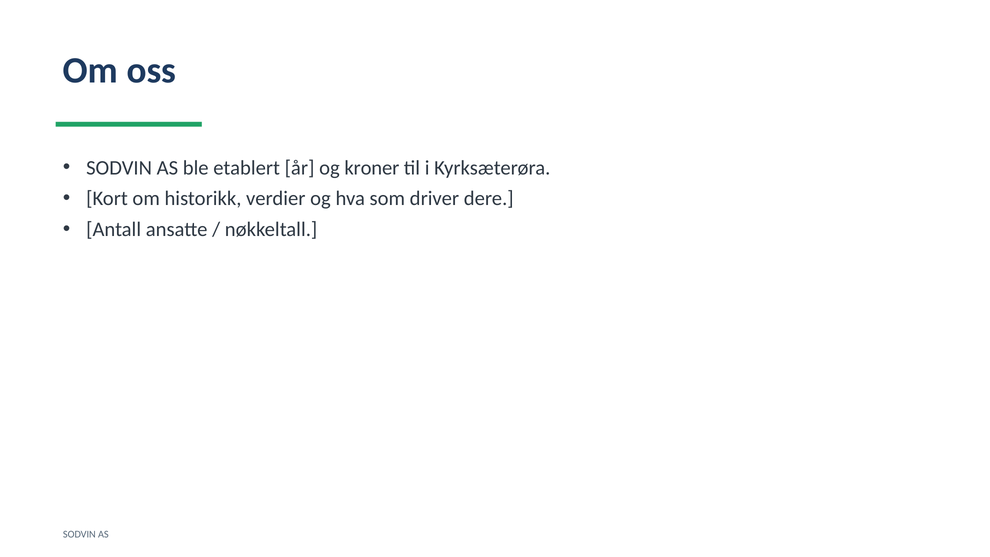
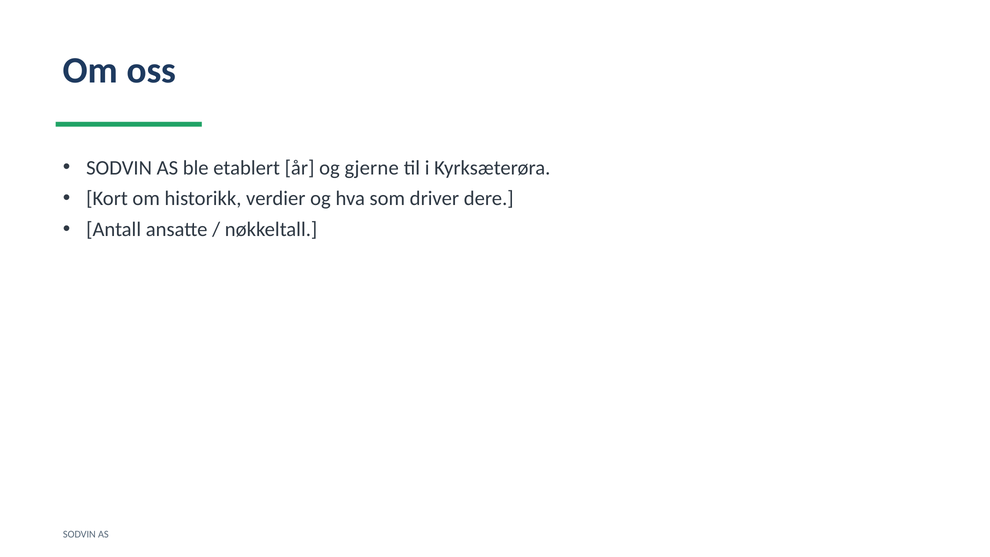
kroner: kroner -> gjerne (372, 168)
